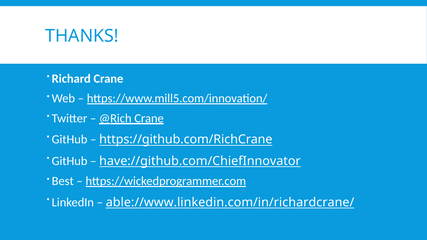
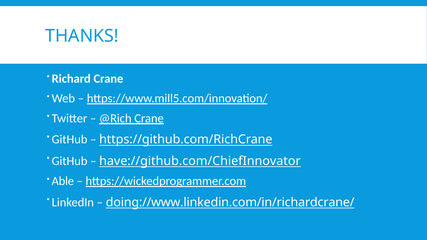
Best: Best -> Able (63, 181)
able://www.linkedin.com/in/richardcrane/: able://www.linkedin.com/in/richardcrane/ -> doing://www.linkedin.com/in/richardcrane/ (230, 202)
